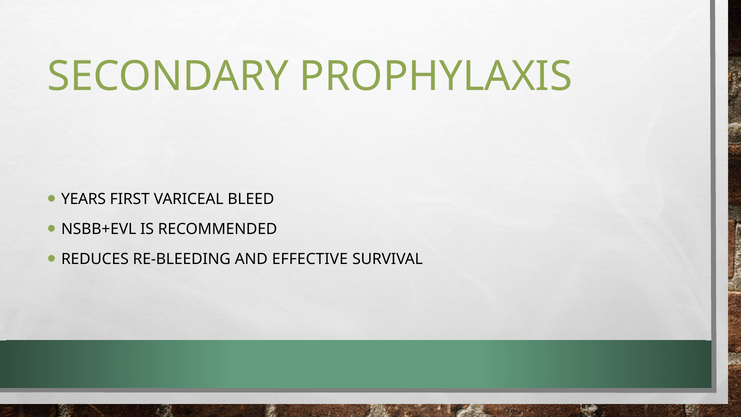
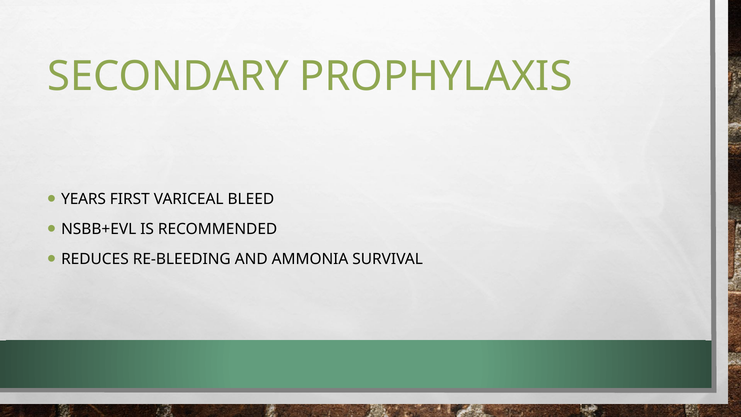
EFFECTIVE: EFFECTIVE -> AMMONIA (310, 259)
